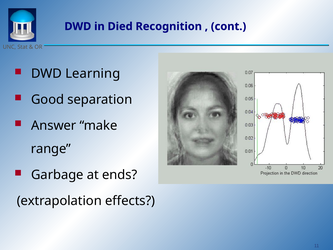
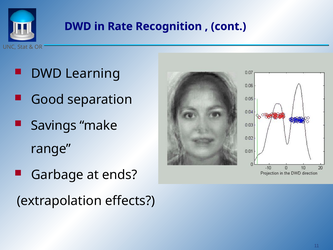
Died: Died -> Rate (120, 26)
Answer: Answer -> Savings (54, 125)
